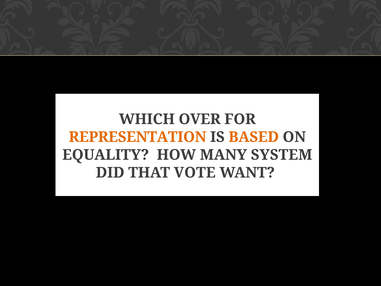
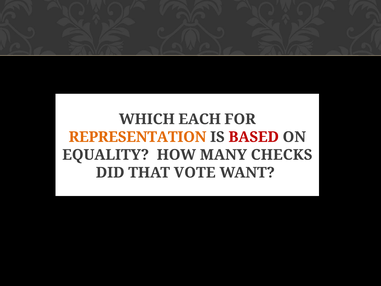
OVER: OVER -> EACH (200, 119)
BASED colour: orange -> red (254, 137)
SYSTEM: SYSTEM -> CHECKS (282, 155)
